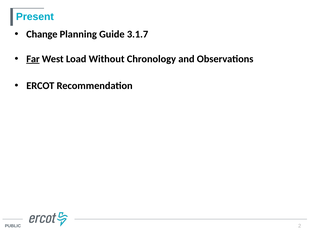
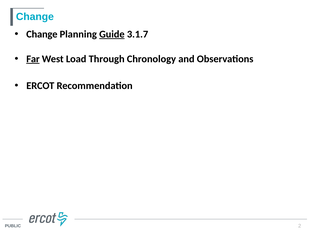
Present: Present -> Change (35, 17)
Guide underline: none -> present (112, 34)
Without: Without -> Through (107, 59)
